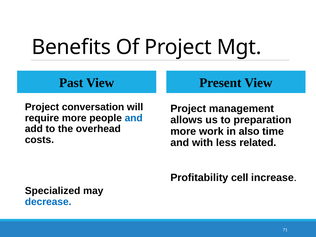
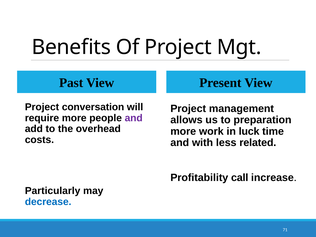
and colour: blue -> purple (134, 118)
also: also -> luck (249, 131)
cell: cell -> call (240, 178)
Specialized: Specialized -> Particularly (53, 191)
